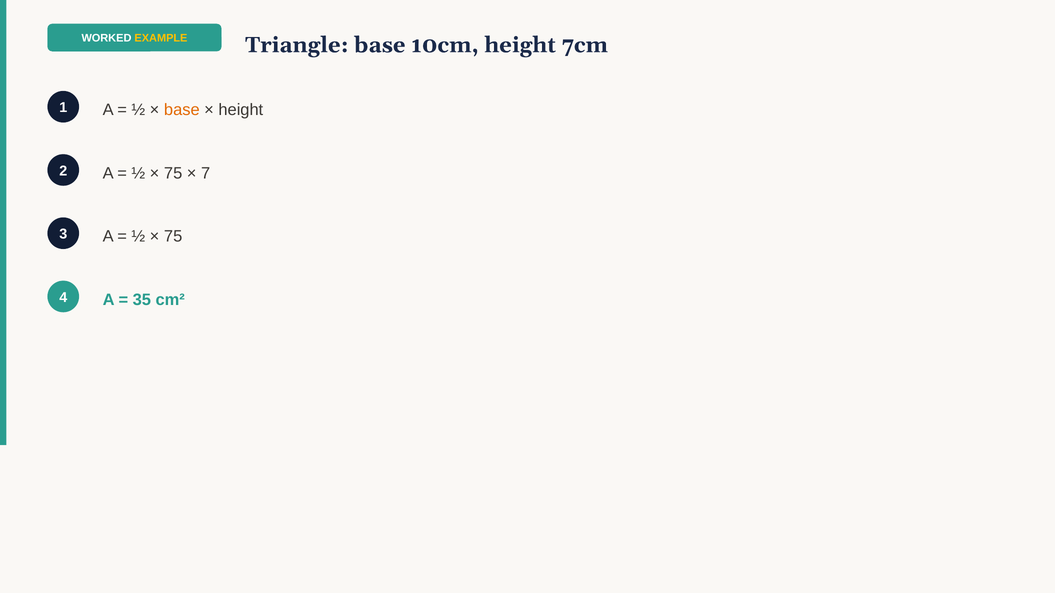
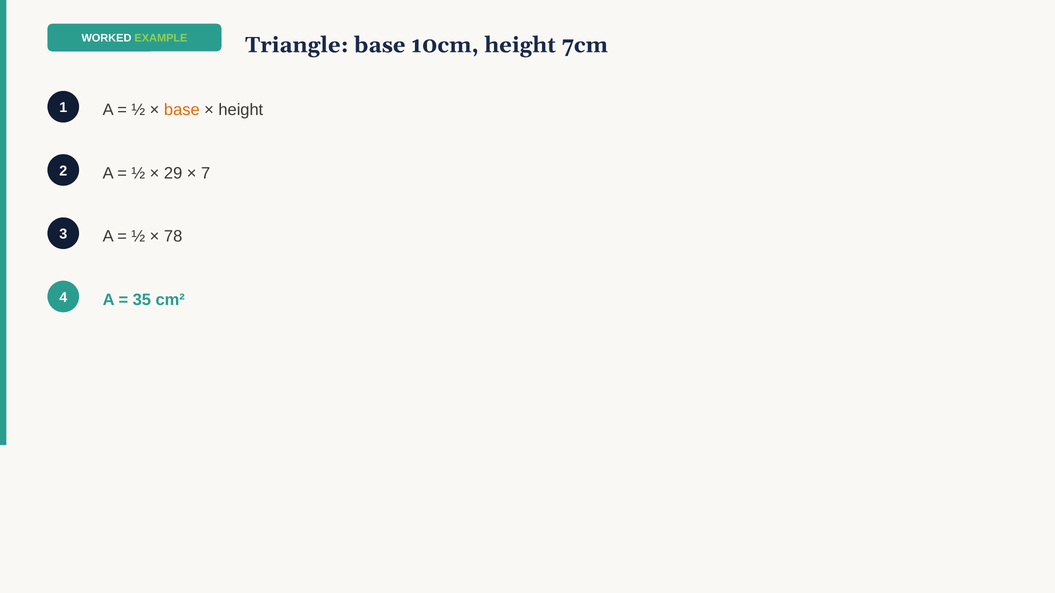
EXAMPLE colour: yellow -> light green (161, 38)
75: 75 -> 29 (173, 173)
75: 75 -> 78 (173, 237)
